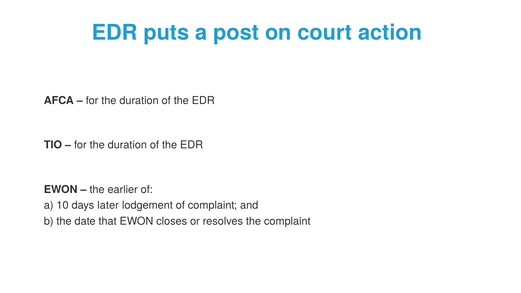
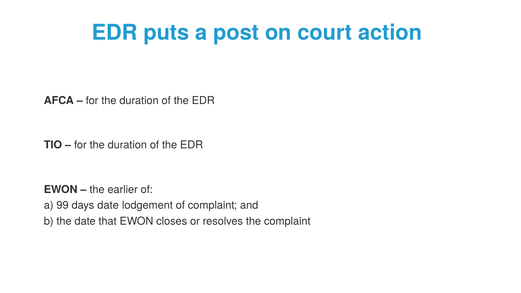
10: 10 -> 99 (63, 205)
days later: later -> date (108, 205)
